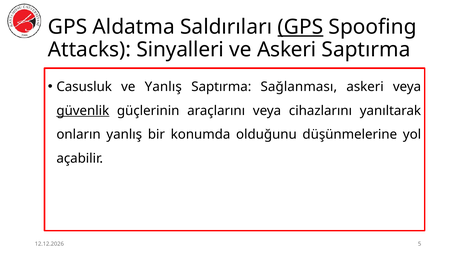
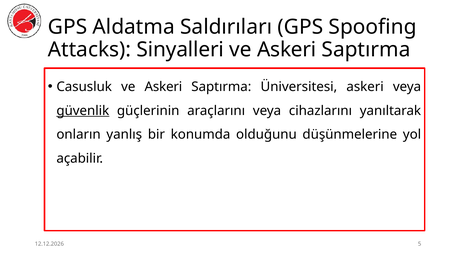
GPS underline: present -> none (300, 27)
Casusluk ve Yanlış: Yanlış -> Askeri (163, 87)
Sağlanması: Sağlanması -> Üniversitesi (299, 87)
